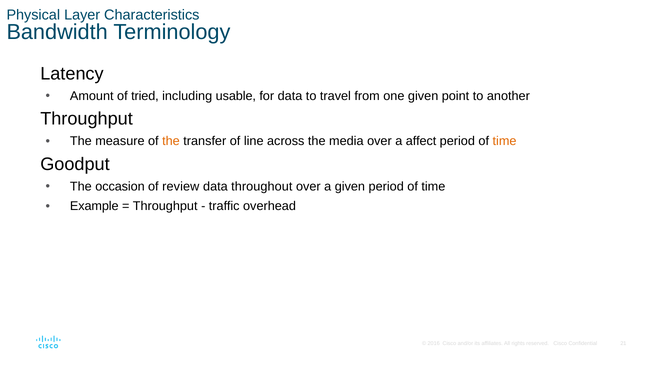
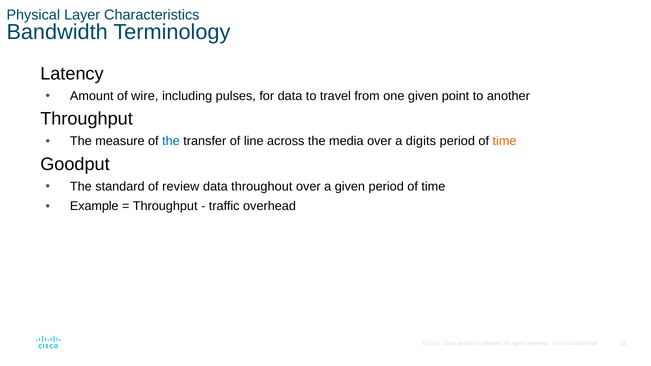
tried: tried -> wire (145, 96)
usable: usable -> pulses (236, 96)
the colour: orange -> blue (171, 141)
affect: affect -> digits (421, 141)
occasion: occasion -> standard (120, 187)
